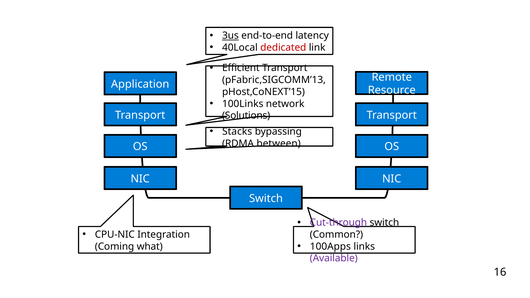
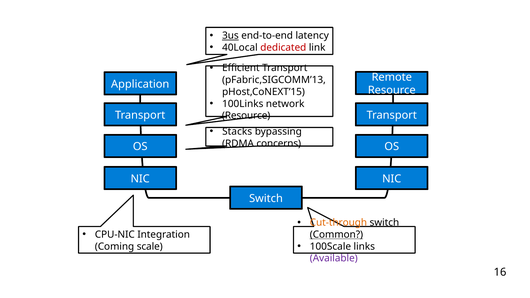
Solutions: Solutions -> Resource (246, 116)
between: between -> concerns (279, 143)
Cut-through colour: purple -> orange (338, 223)
Common underline: none -> present (336, 235)
100Apps: 100Apps -> 100Scale (330, 247)
what: what -> scale (150, 247)
